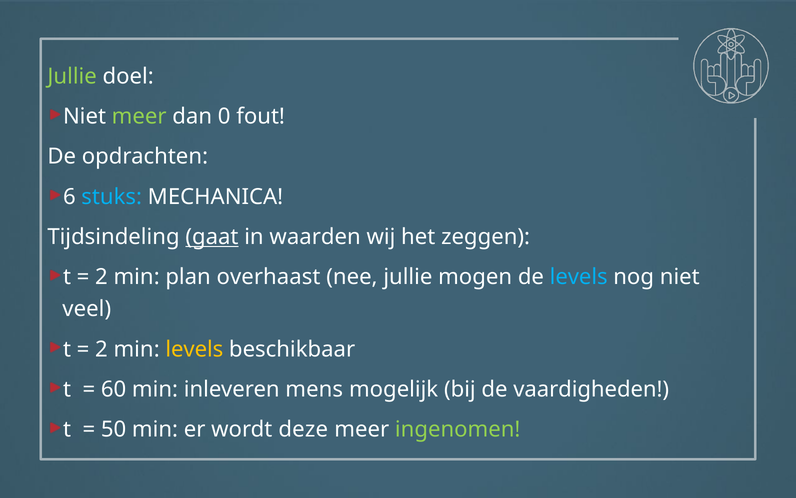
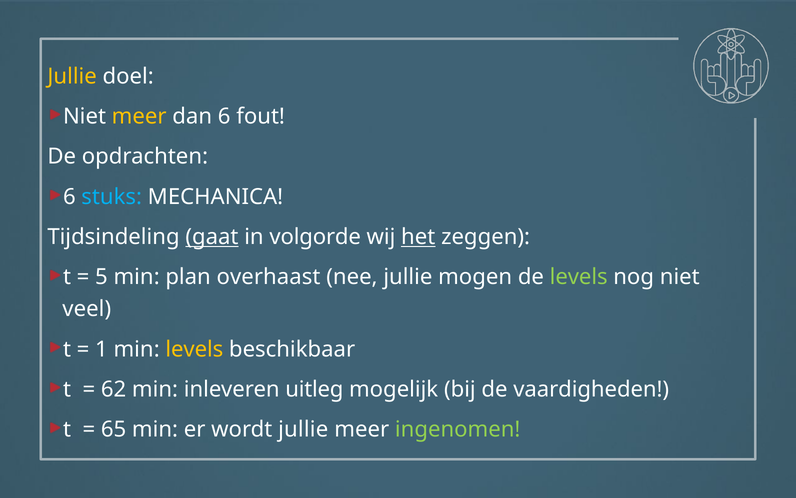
Jullie colour: light green -> yellow (72, 76)
meer colour: light green -> yellow (139, 116)
dan 0: 0 -> 6 (224, 116)
waarden: waarden -> volgorde (315, 237)
het underline: none -> present (418, 237)
2: 2 -> 5 (101, 277)
levels colour: light blue -> light green (579, 277)
2: 2 -> 1 (101, 349)
60: 60 -> 62 (114, 389)
mens: mens -> uitleg (314, 389)
50: 50 -> 65 (114, 429)
wordt deze: deze -> jullie (303, 429)
